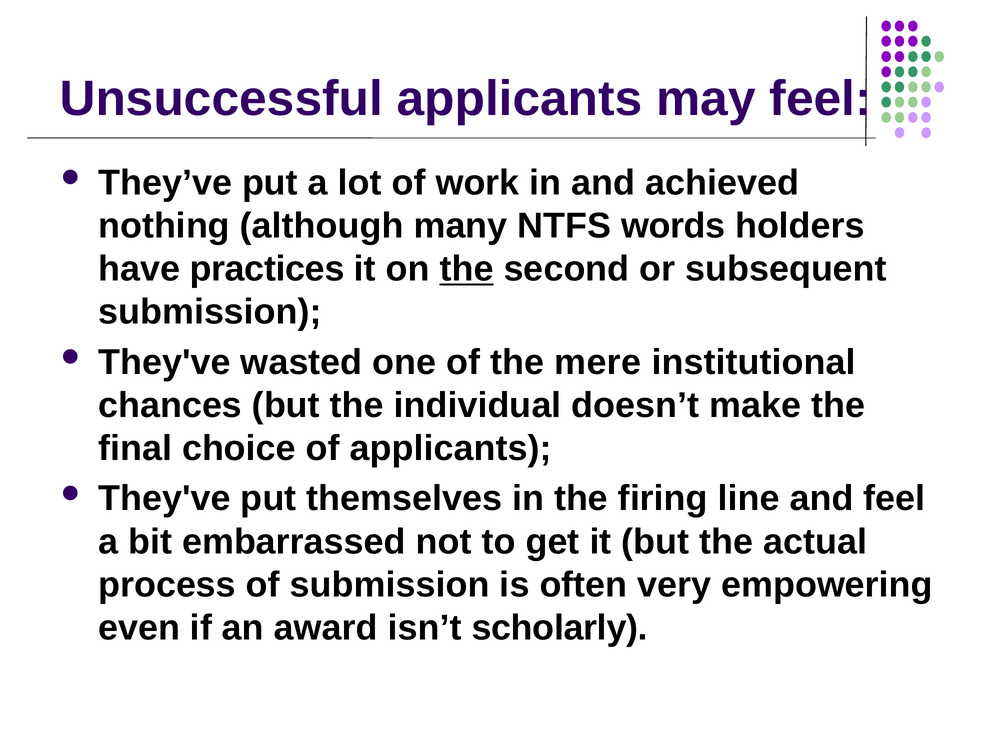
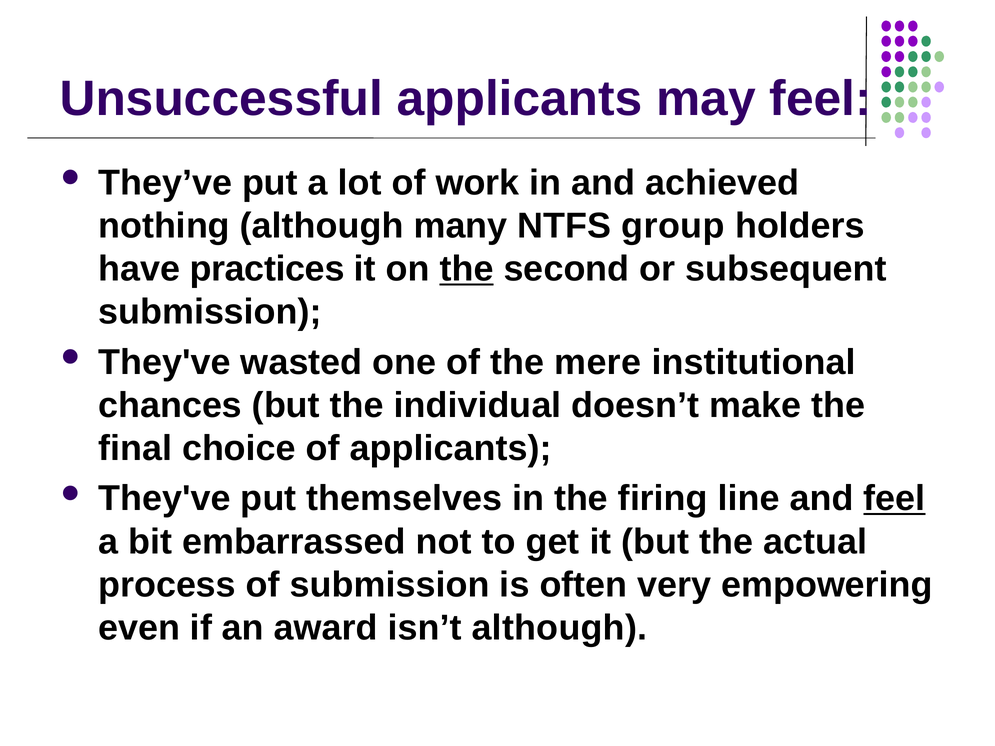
words: words -> group (673, 226)
feel underline: none -> present (894, 499)
isn’t scholarly: scholarly -> although (559, 628)
